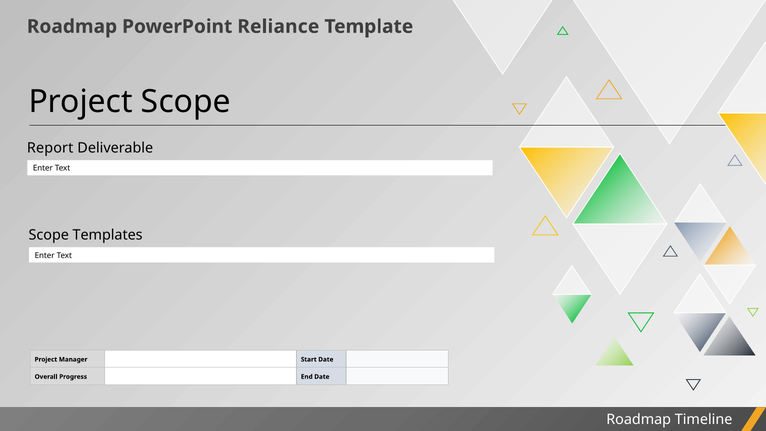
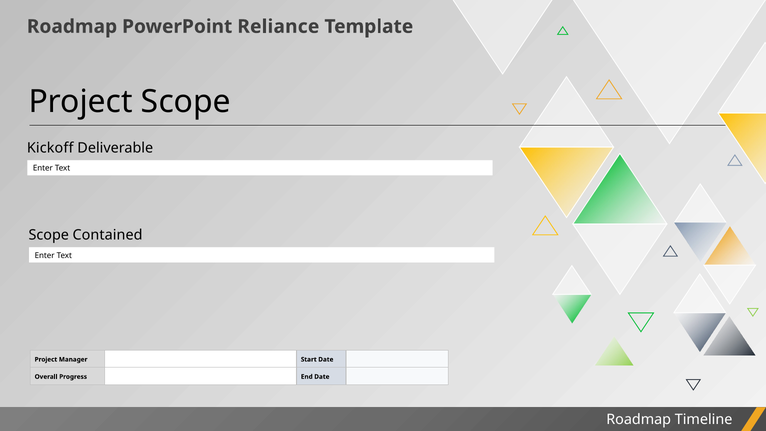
Report: Report -> Kickoff (50, 148)
Templates: Templates -> Contained (108, 235)
